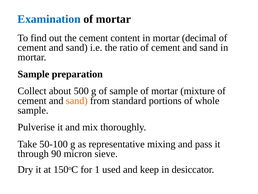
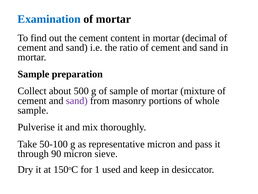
sand colour: orange -> purple (77, 100)
standard: standard -> masonry (129, 100)
representative mixing: mixing -> micron (161, 144)
